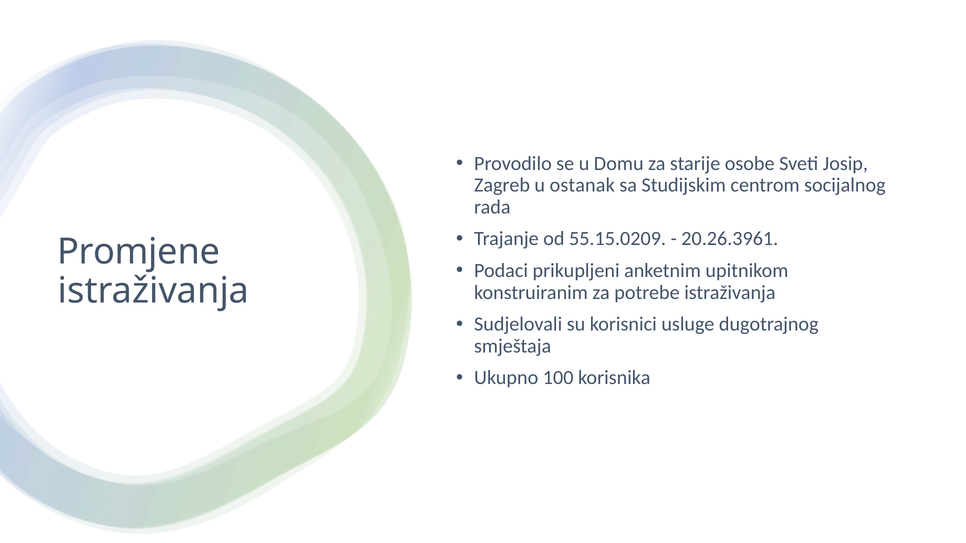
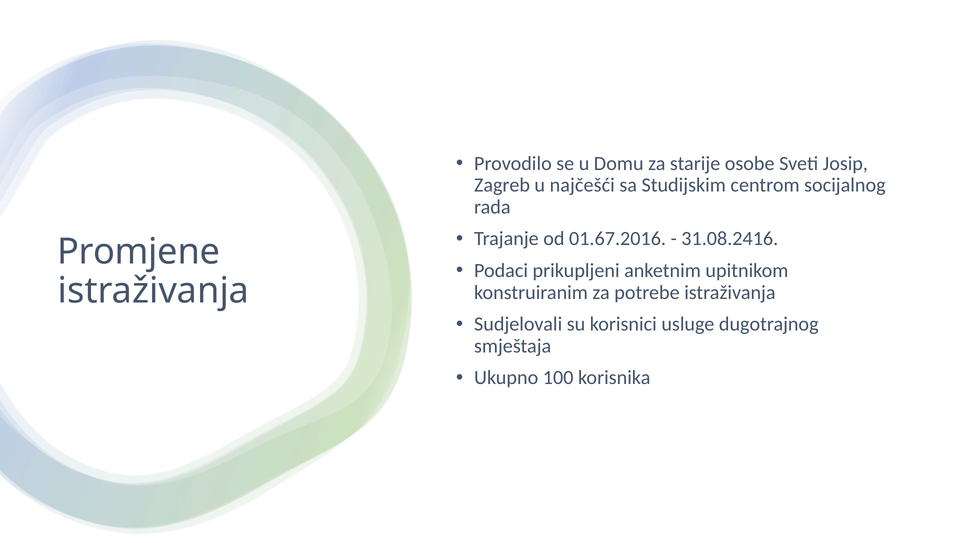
ostanak: ostanak -> najčešći (582, 185)
55.15.0209: 55.15.0209 -> 01.67.2016 (618, 239)
20.26.3961: 20.26.3961 -> 31.08.2416 (730, 239)
